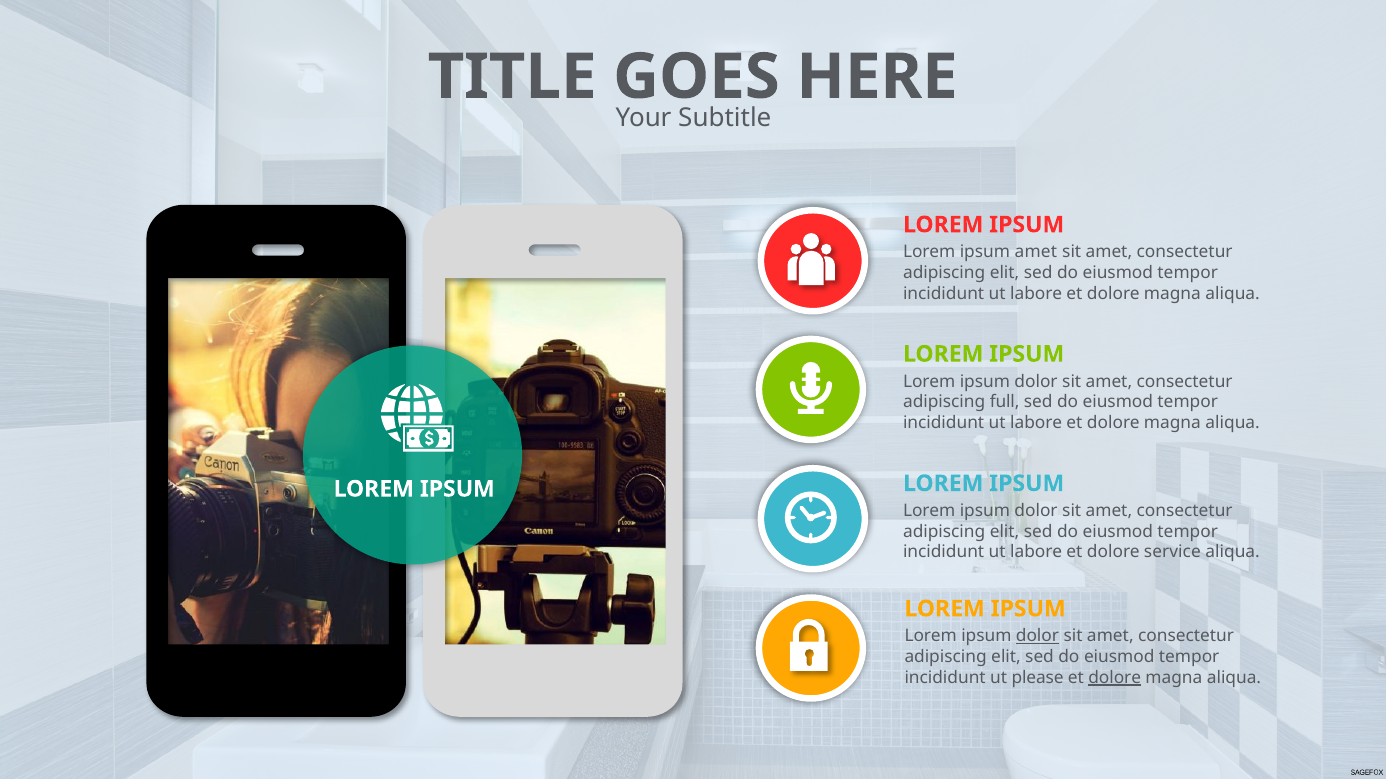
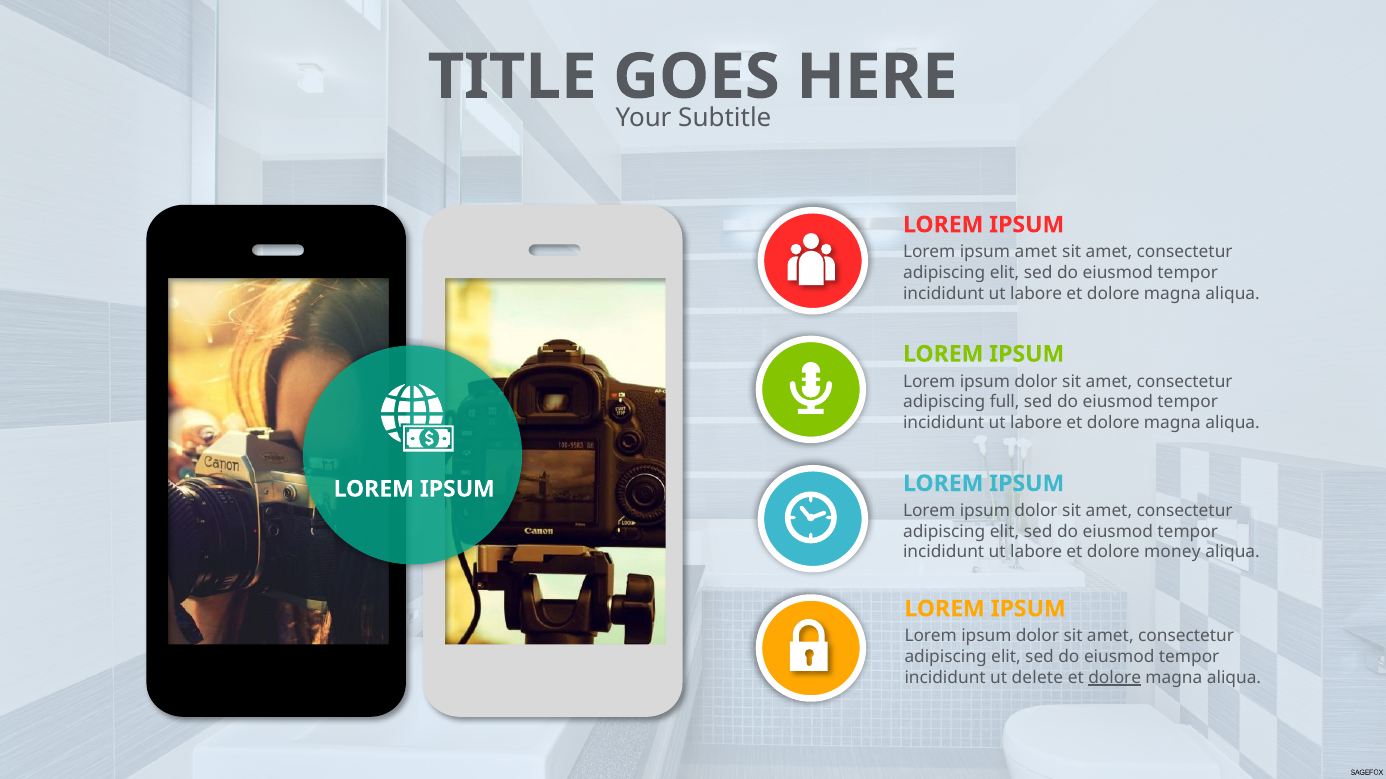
service: service -> money (1172, 553)
dolor underline: present -> none (1037, 637)
please: please -> delete (1037, 678)
